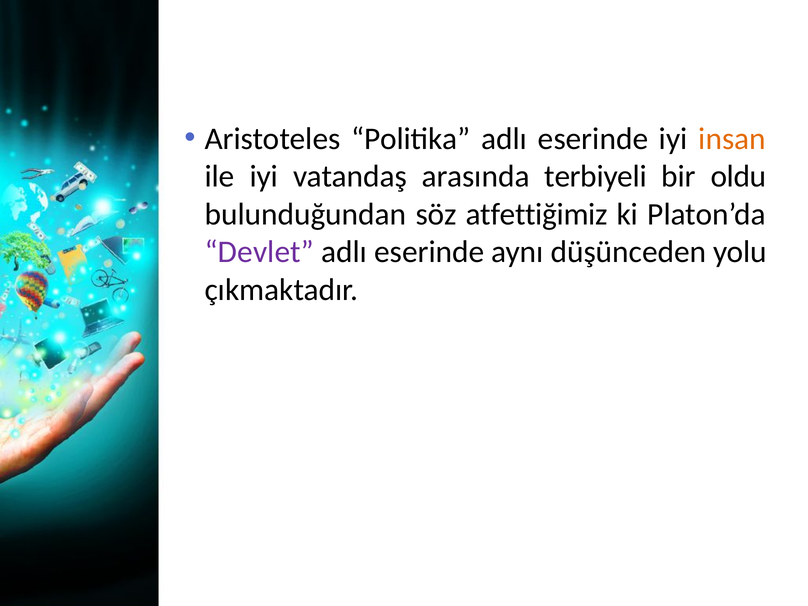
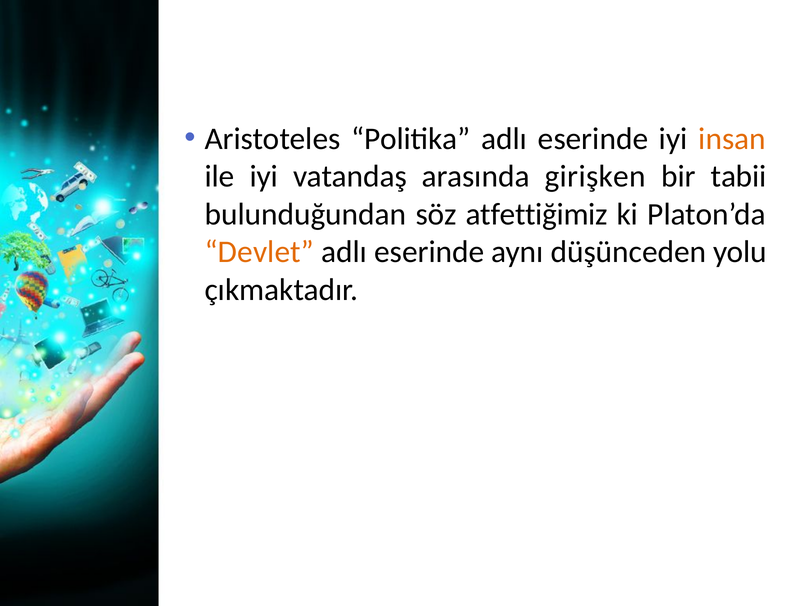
terbiyeli: terbiyeli -> girişken (595, 177)
oldu: oldu -> tabii (739, 177)
Devlet colour: purple -> orange (259, 252)
